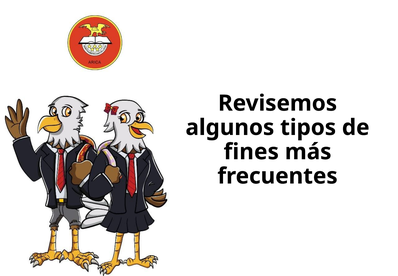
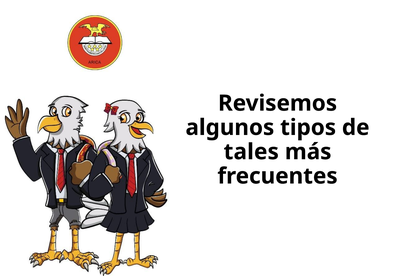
fines: fines -> tales (251, 152)
